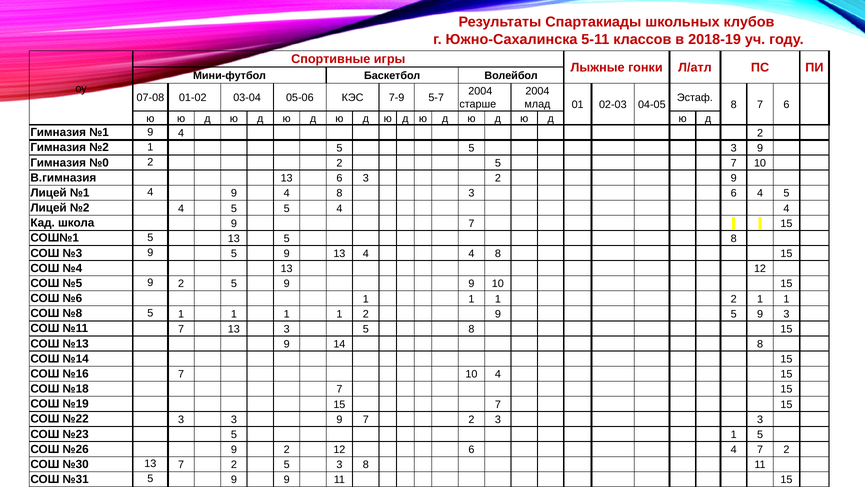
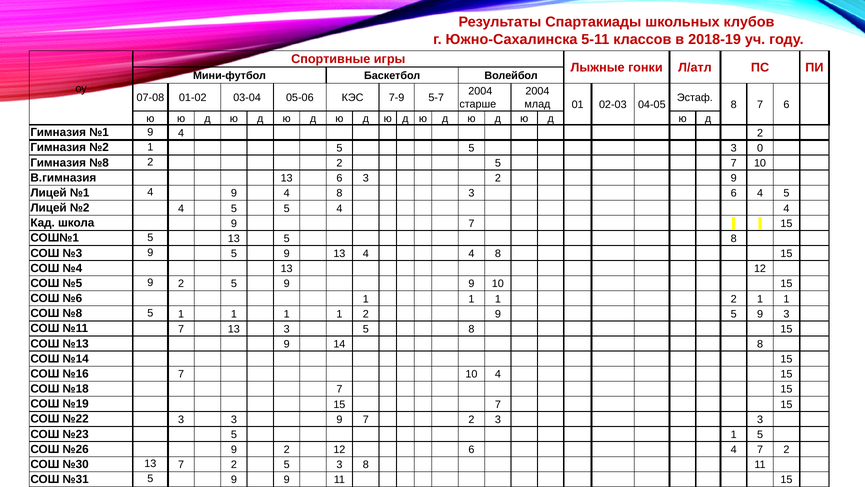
5 3 9: 9 -> 0 (760, 148)
Гимназия №0: №0 -> №8 (99, 163)
